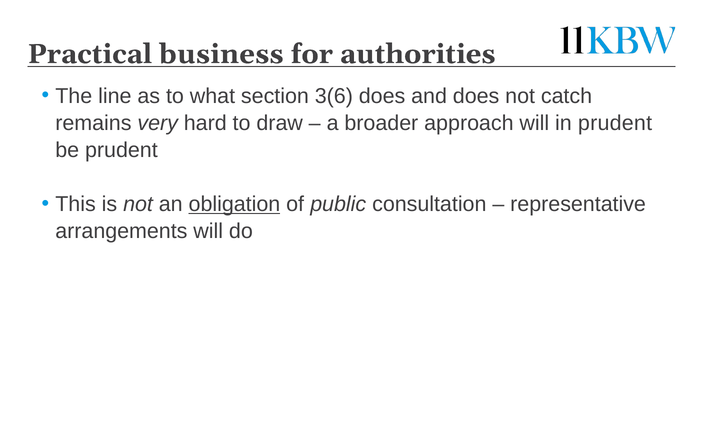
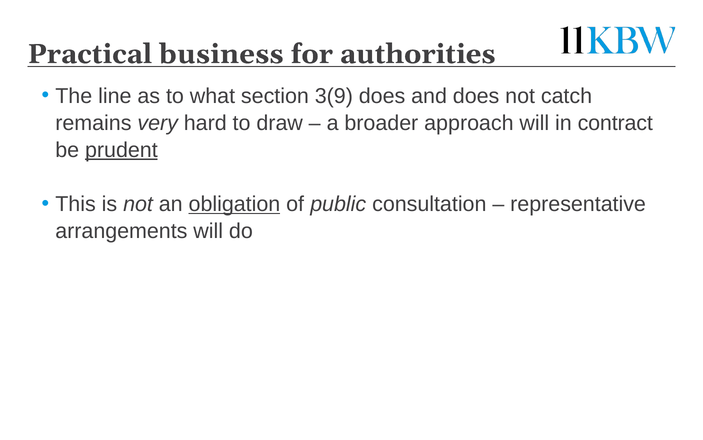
3(6: 3(6 -> 3(9 (334, 96)
in prudent: prudent -> contract (615, 123)
prudent underline: none -> present (121, 150)
